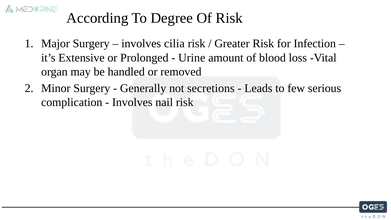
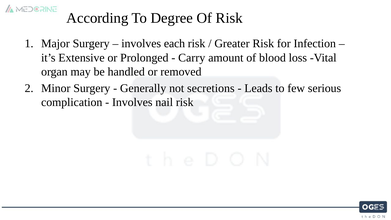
cilia: cilia -> each (174, 44)
Urine: Urine -> Carry (192, 58)
